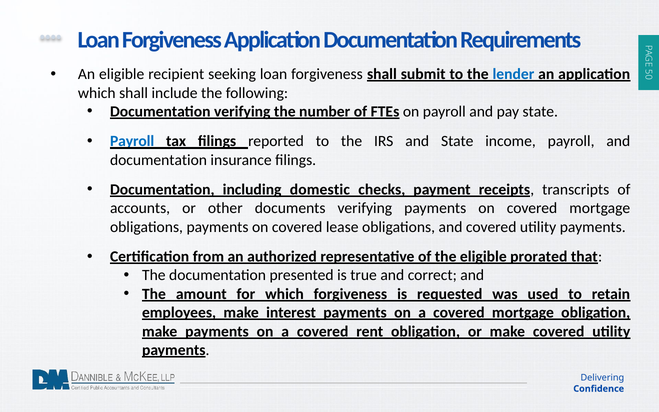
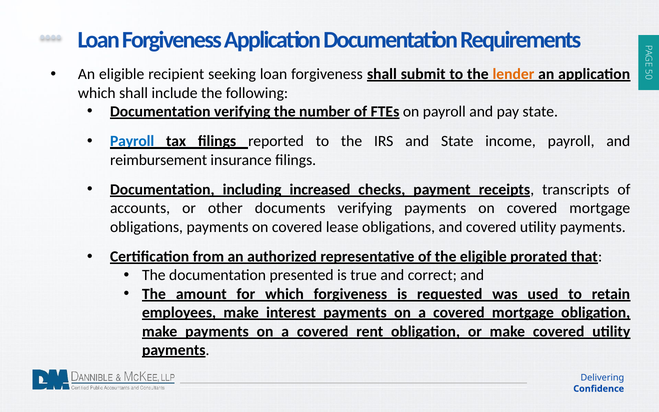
lender colour: blue -> orange (513, 74)
documentation: documentation -> reimbursement (159, 160)
domestic: domestic -> increased (320, 190)
